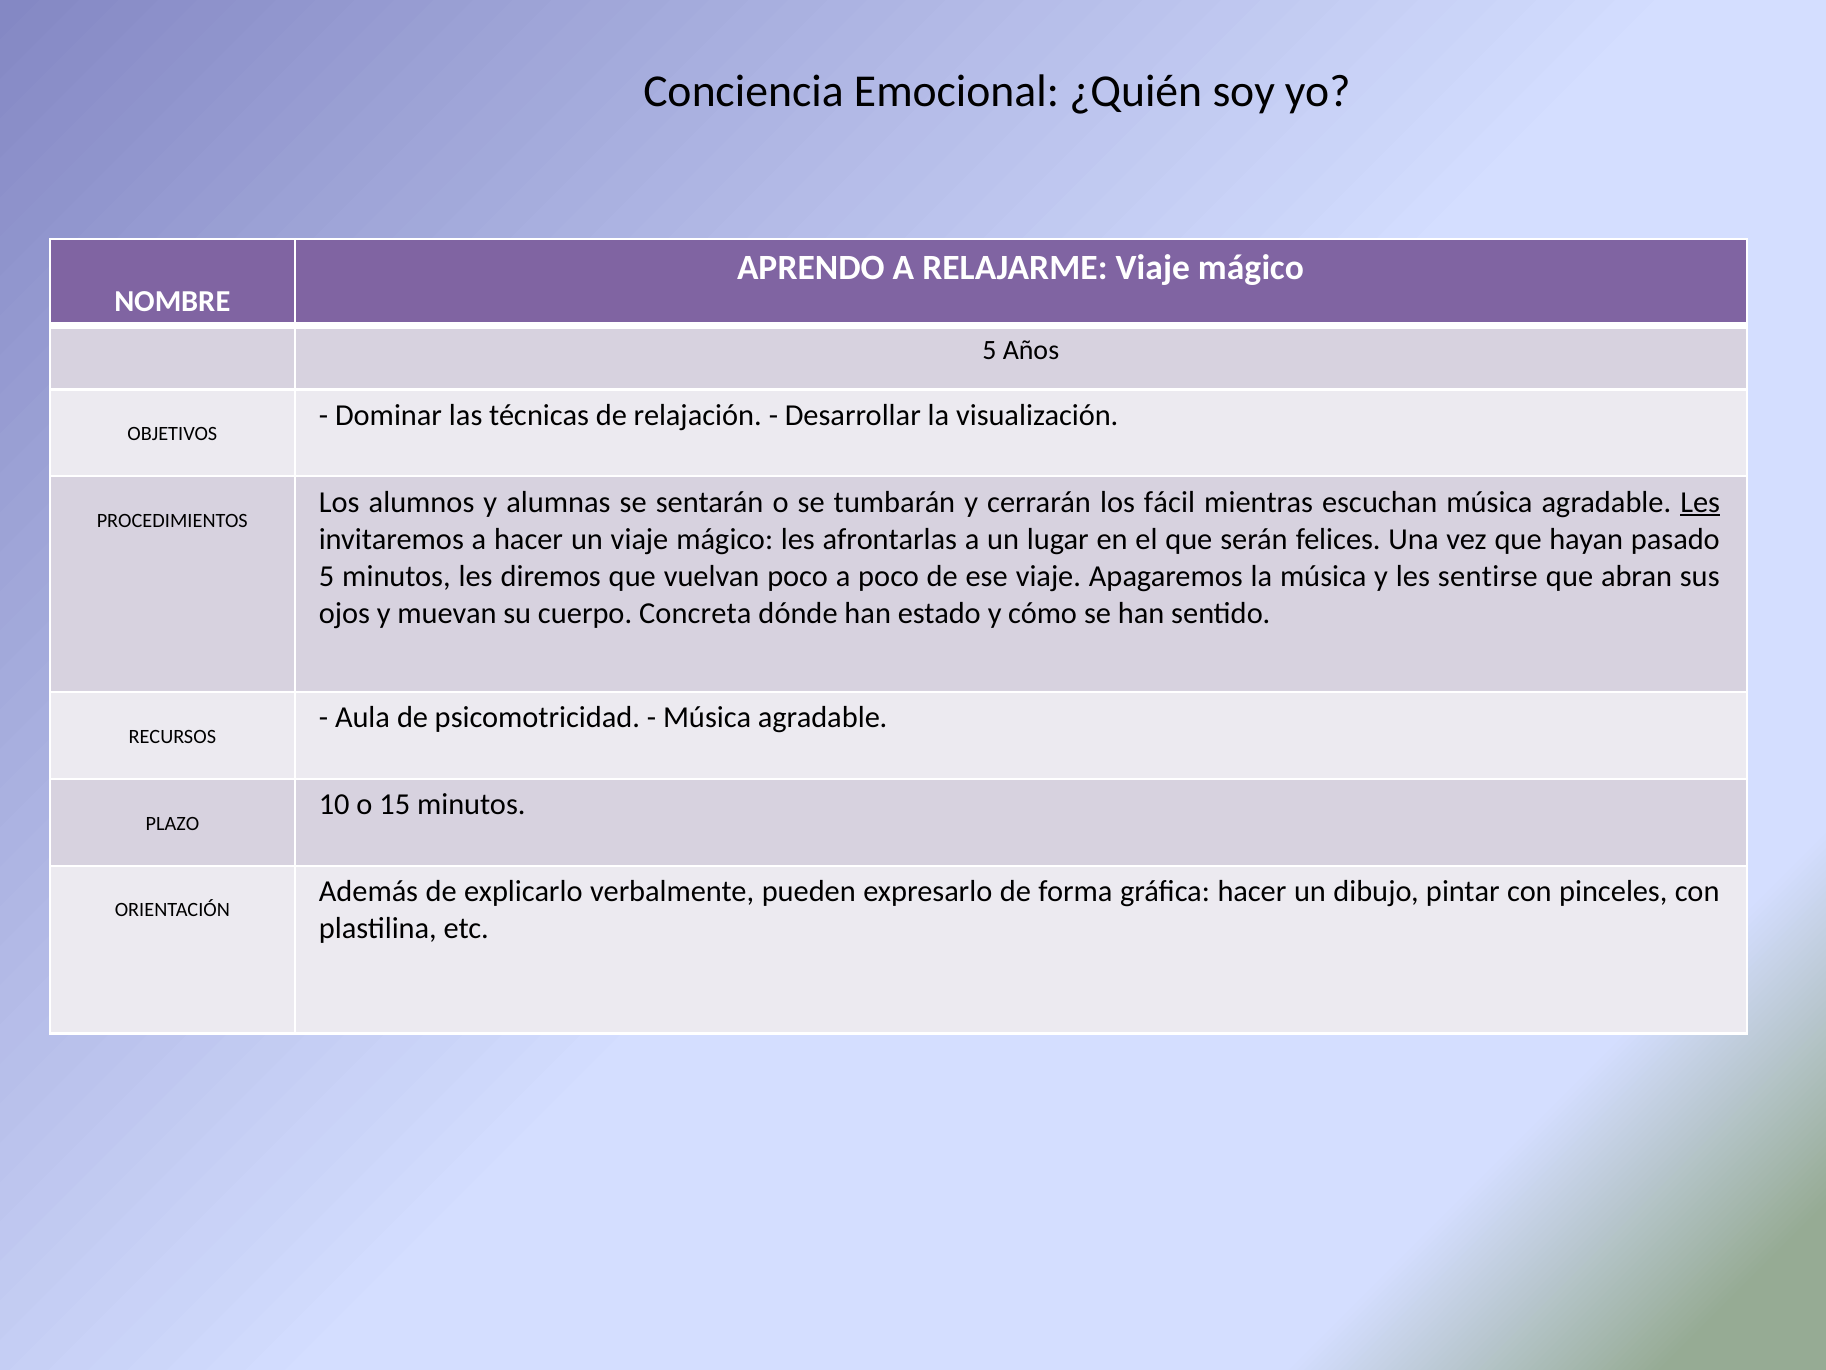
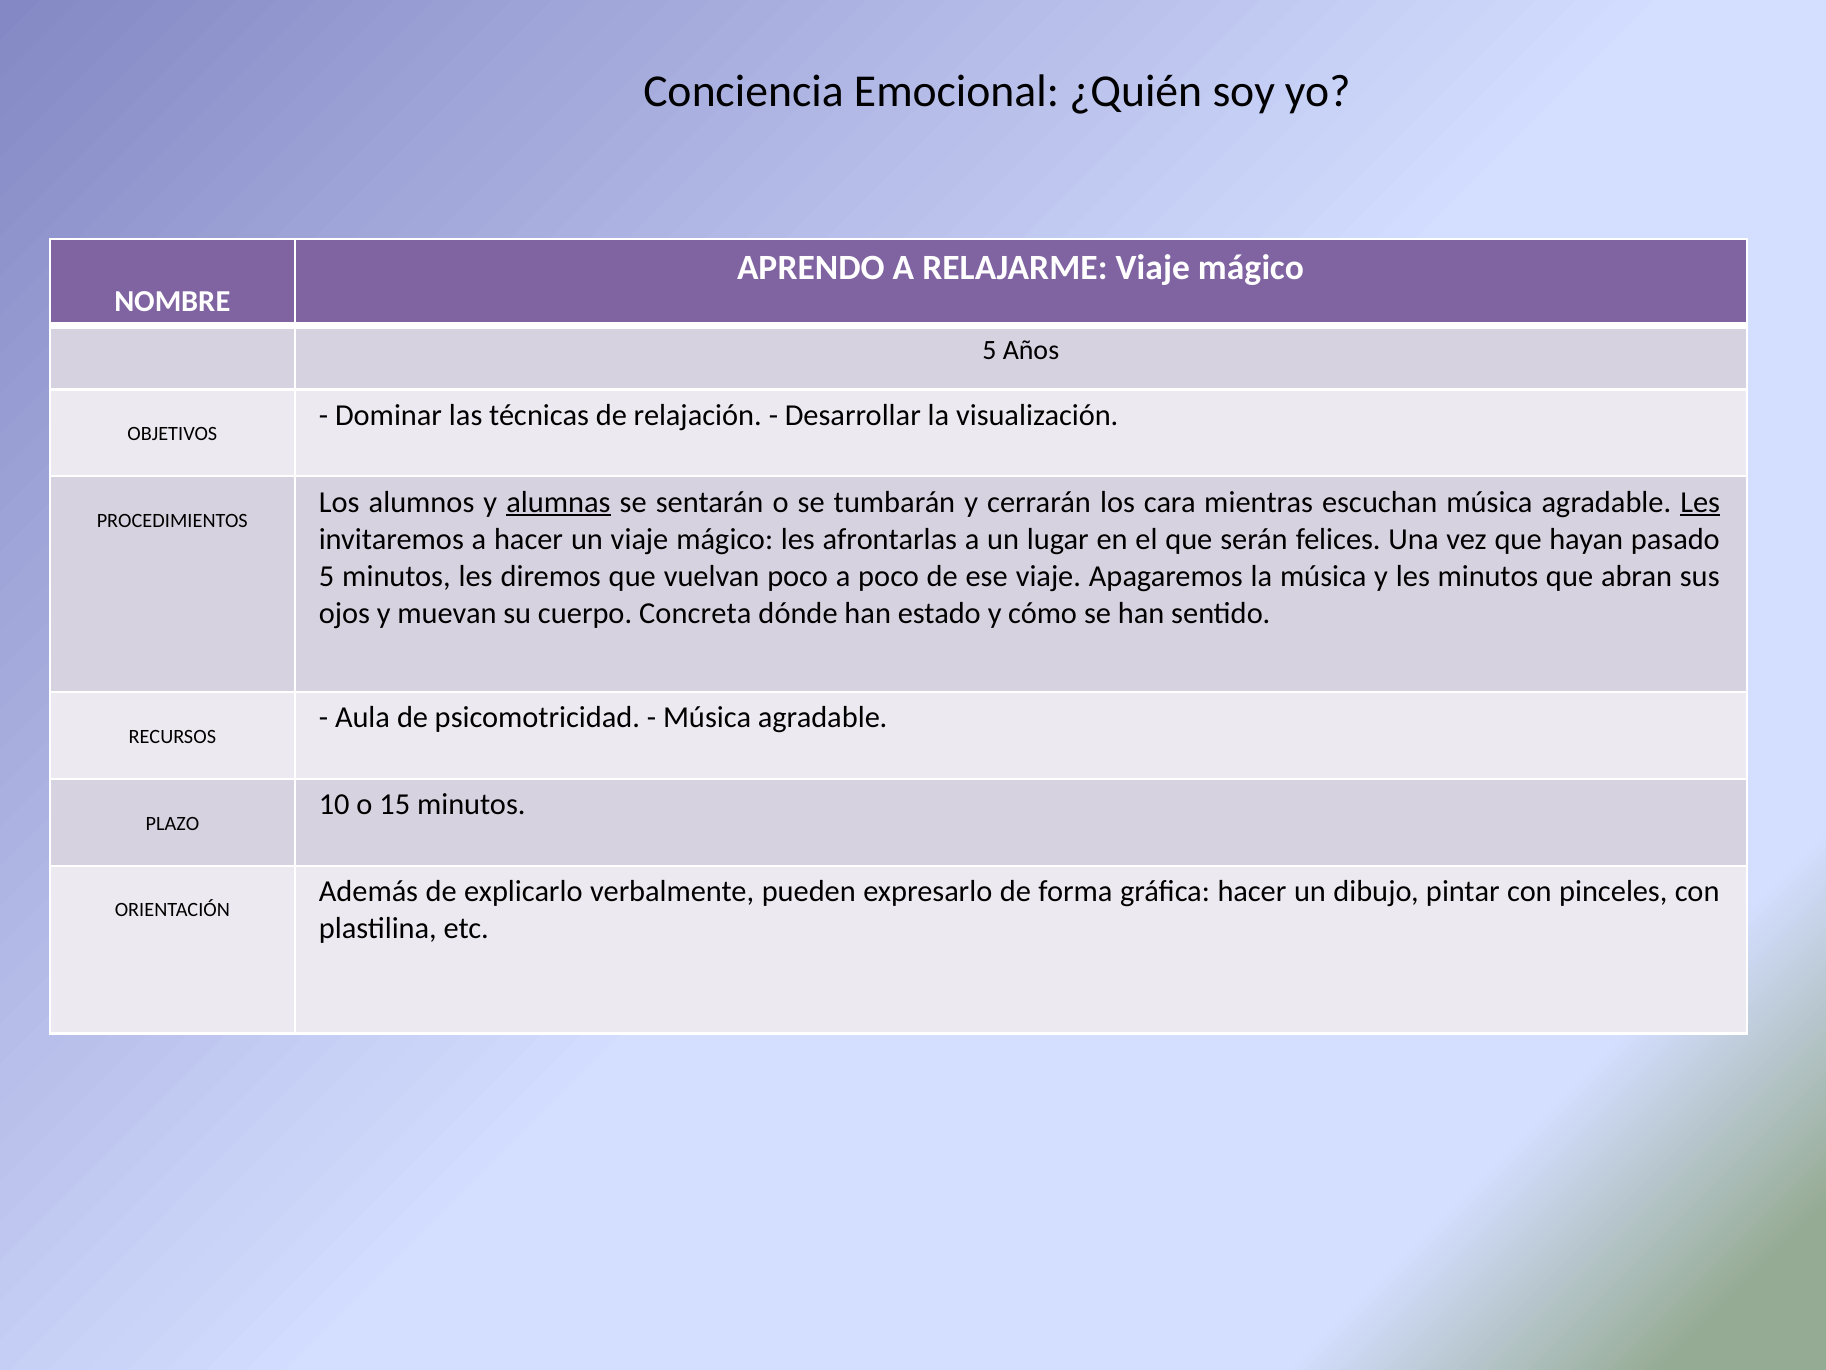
alumnas underline: none -> present (558, 502)
fácil: fácil -> cara (1170, 502)
les sentirse: sentirse -> minutos (1488, 576)
